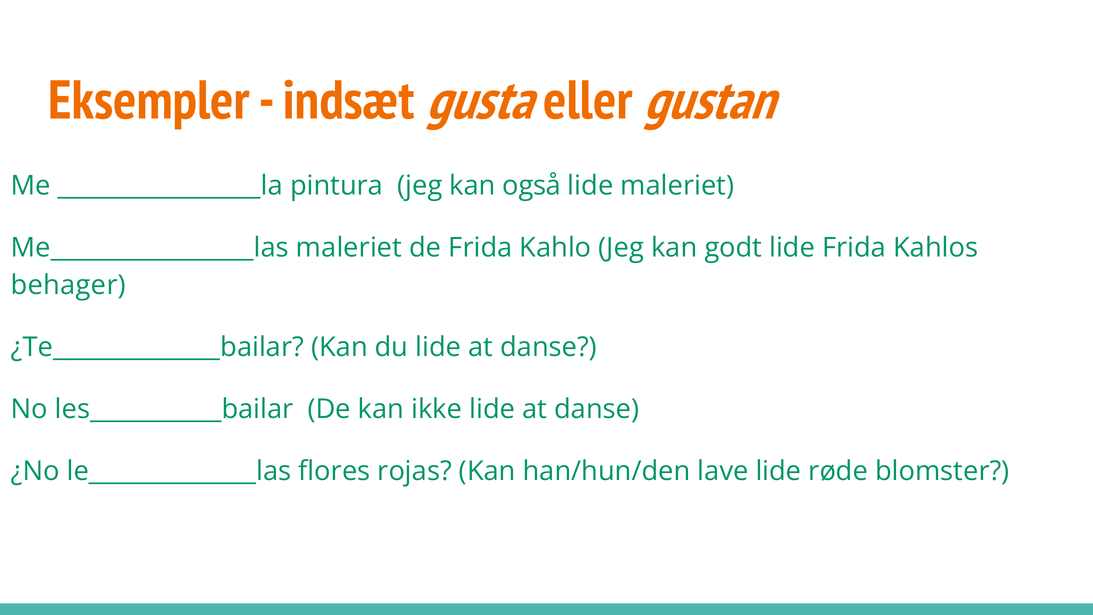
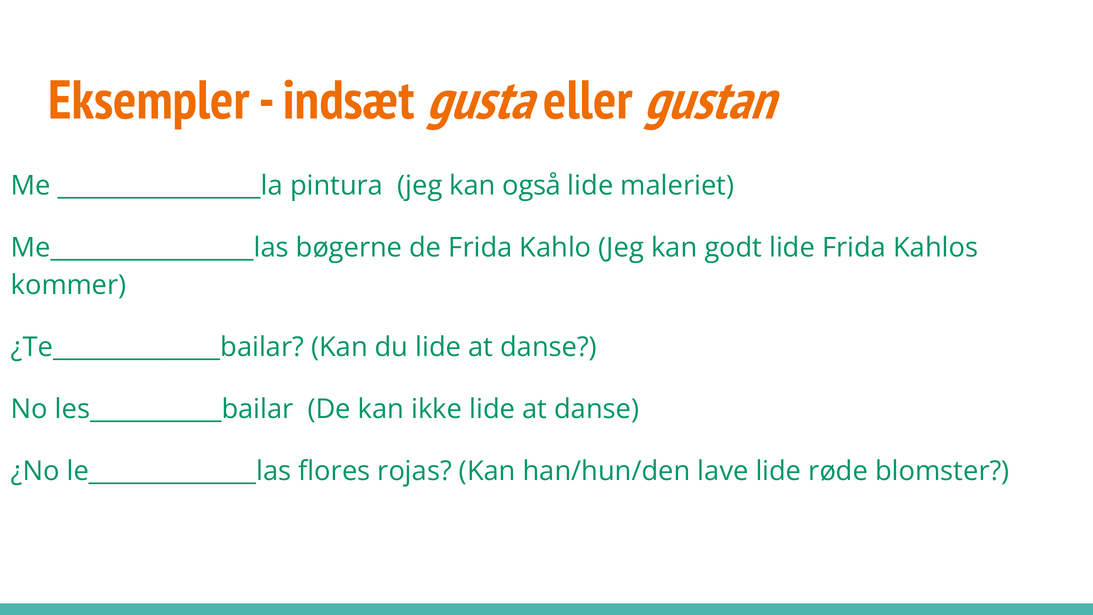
Me_________________las maleriet: maleriet -> bøgerne (349, 247)
behager: behager -> kommer (69, 285)
